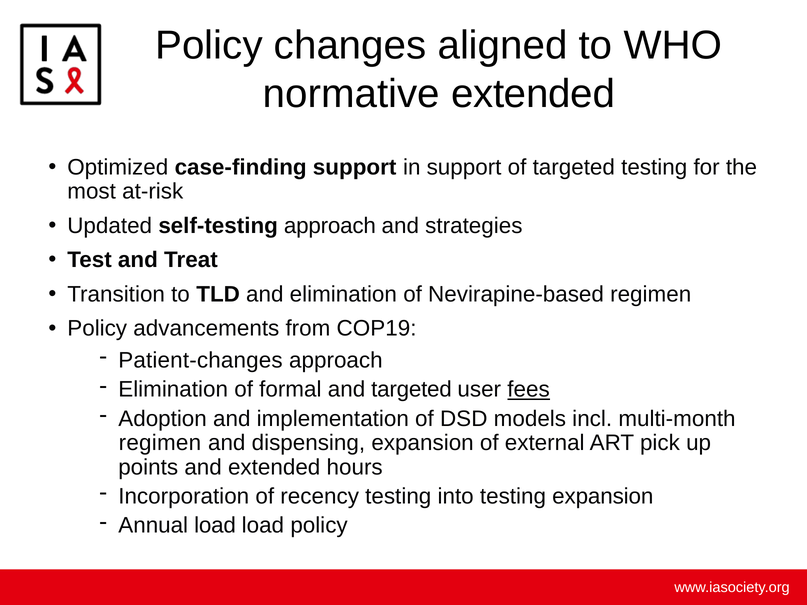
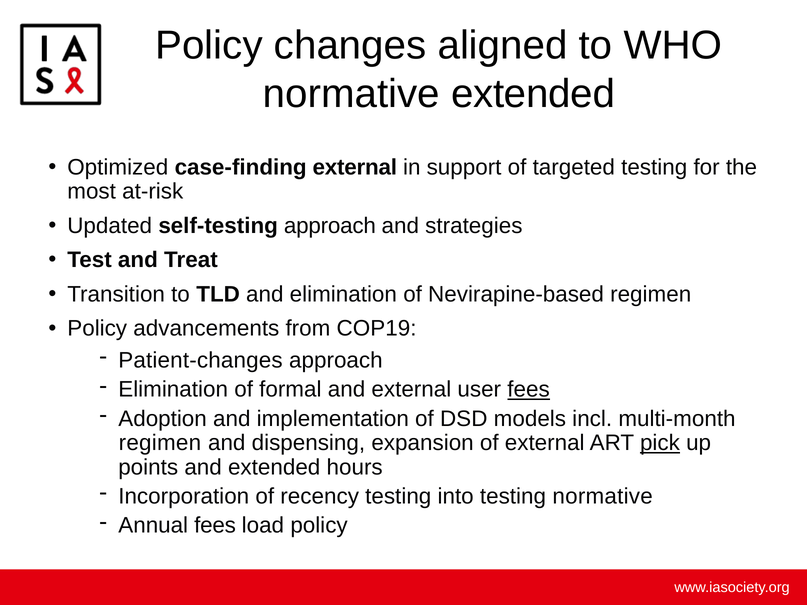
case-finding support: support -> external (355, 167)
and targeted: targeted -> external (411, 390)
pick underline: none -> present (660, 443)
testing expansion: expansion -> normative (603, 497)
Annual load: load -> fees (215, 526)
